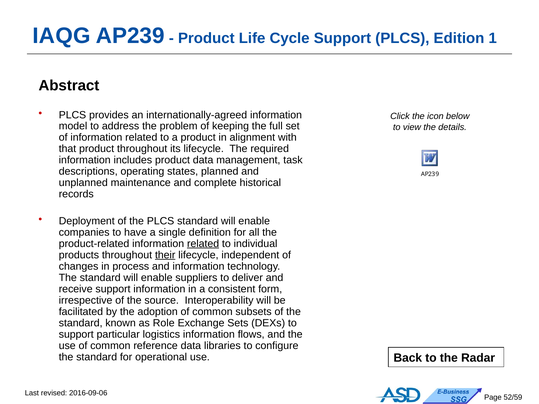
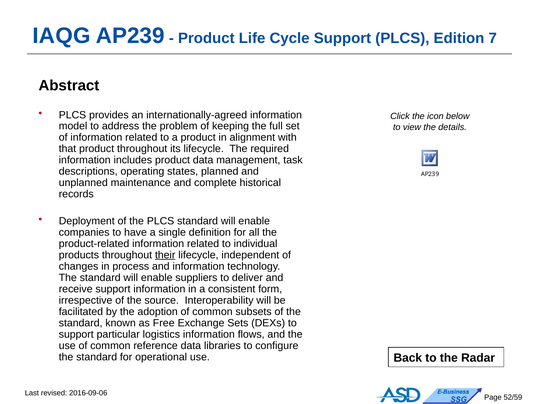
1: 1 -> 7 (493, 38)
related underline: present -> none (203, 244)
Role: Role -> Free (164, 323)
